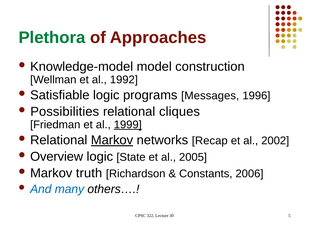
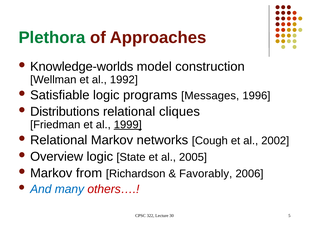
Knowledge-model: Knowledge-model -> Knowledge-worlds (82, 67)
Possibilities: Possibilities -> Distributions (65, 112)
Markov underline: present -> none (112, 140)
Recap: Recap -> Cough (210, 141)
truth: truth -> from (89, 173)
Constants: Constants -> Favorably (206, 174)
others… colour: black -> red (113, 189)
